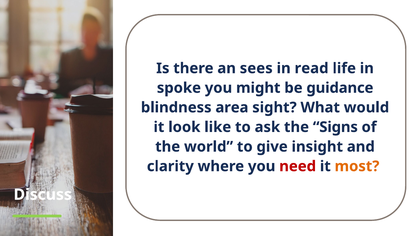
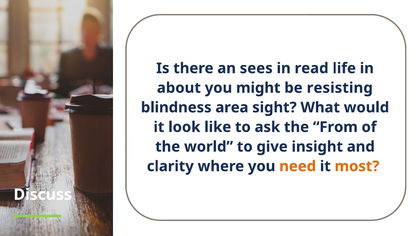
spoke: spoke -> about (179, 88)
guidance: guidance -> resisting (340, 88)
Signs: Signs -> From (335, 127)
need colour: red -> orange (298, 167)
